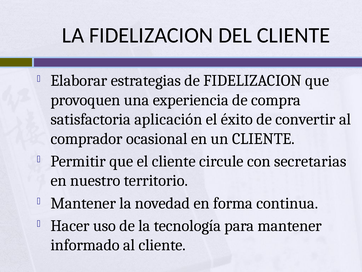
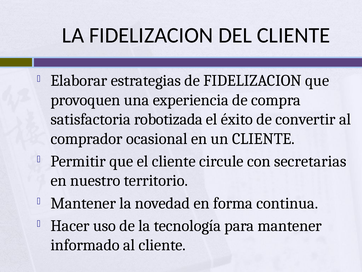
aplicación: aplicación -> robotizada (168, 119)
